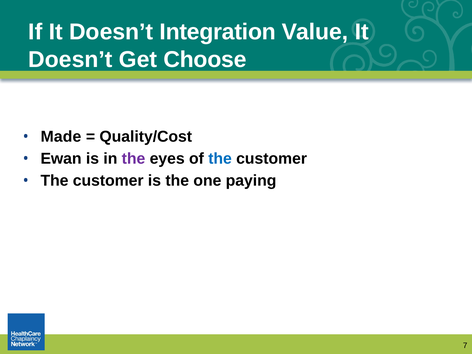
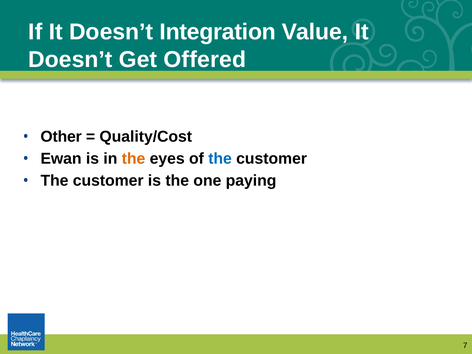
Choose: Choose -> Offered (205, 59)
Made: Made -> Other (61, 137)
the colour: purple -> orange (134, 159)
